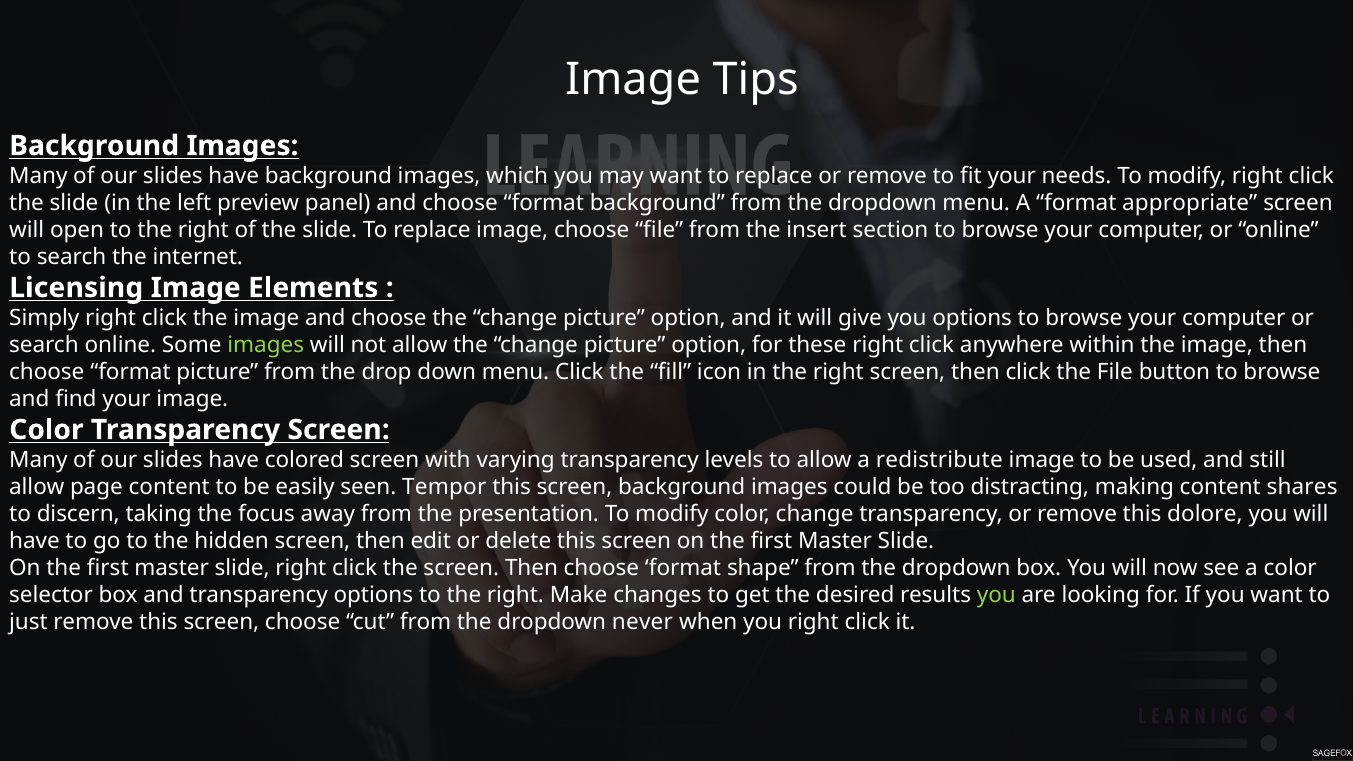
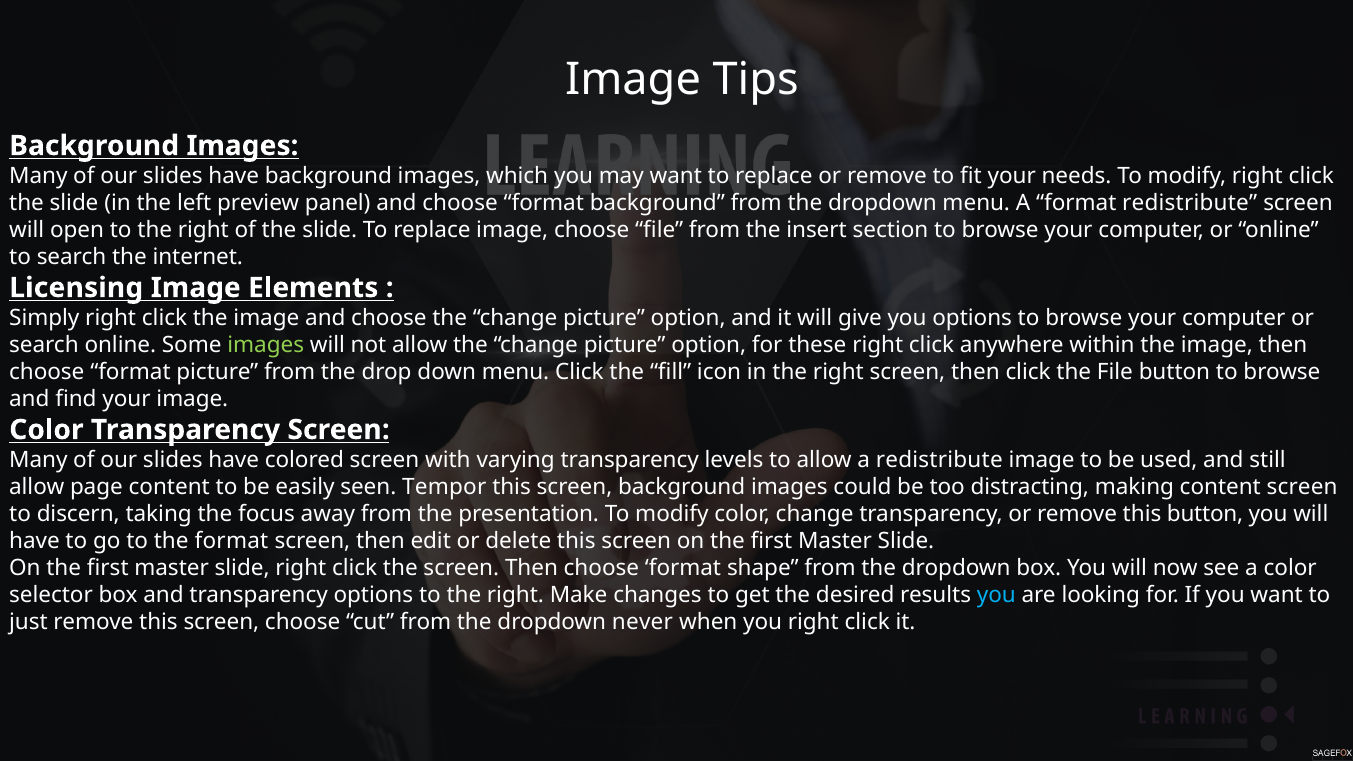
format appropriate: appropriate -> redistribute (1190, 203)
content shares: shares -> screen (1302, 487)
this dolore: dolore -> button (1205, 514)
the hidden: hidden -> format (231, 541)
you colour: light green -> light blue (996, 595)
